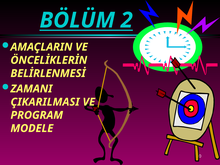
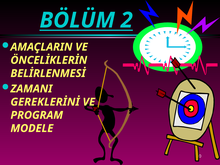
ÇIKARILMASI: ÇIKARILMASI -> GEREKLERİNİ (45, 102)
